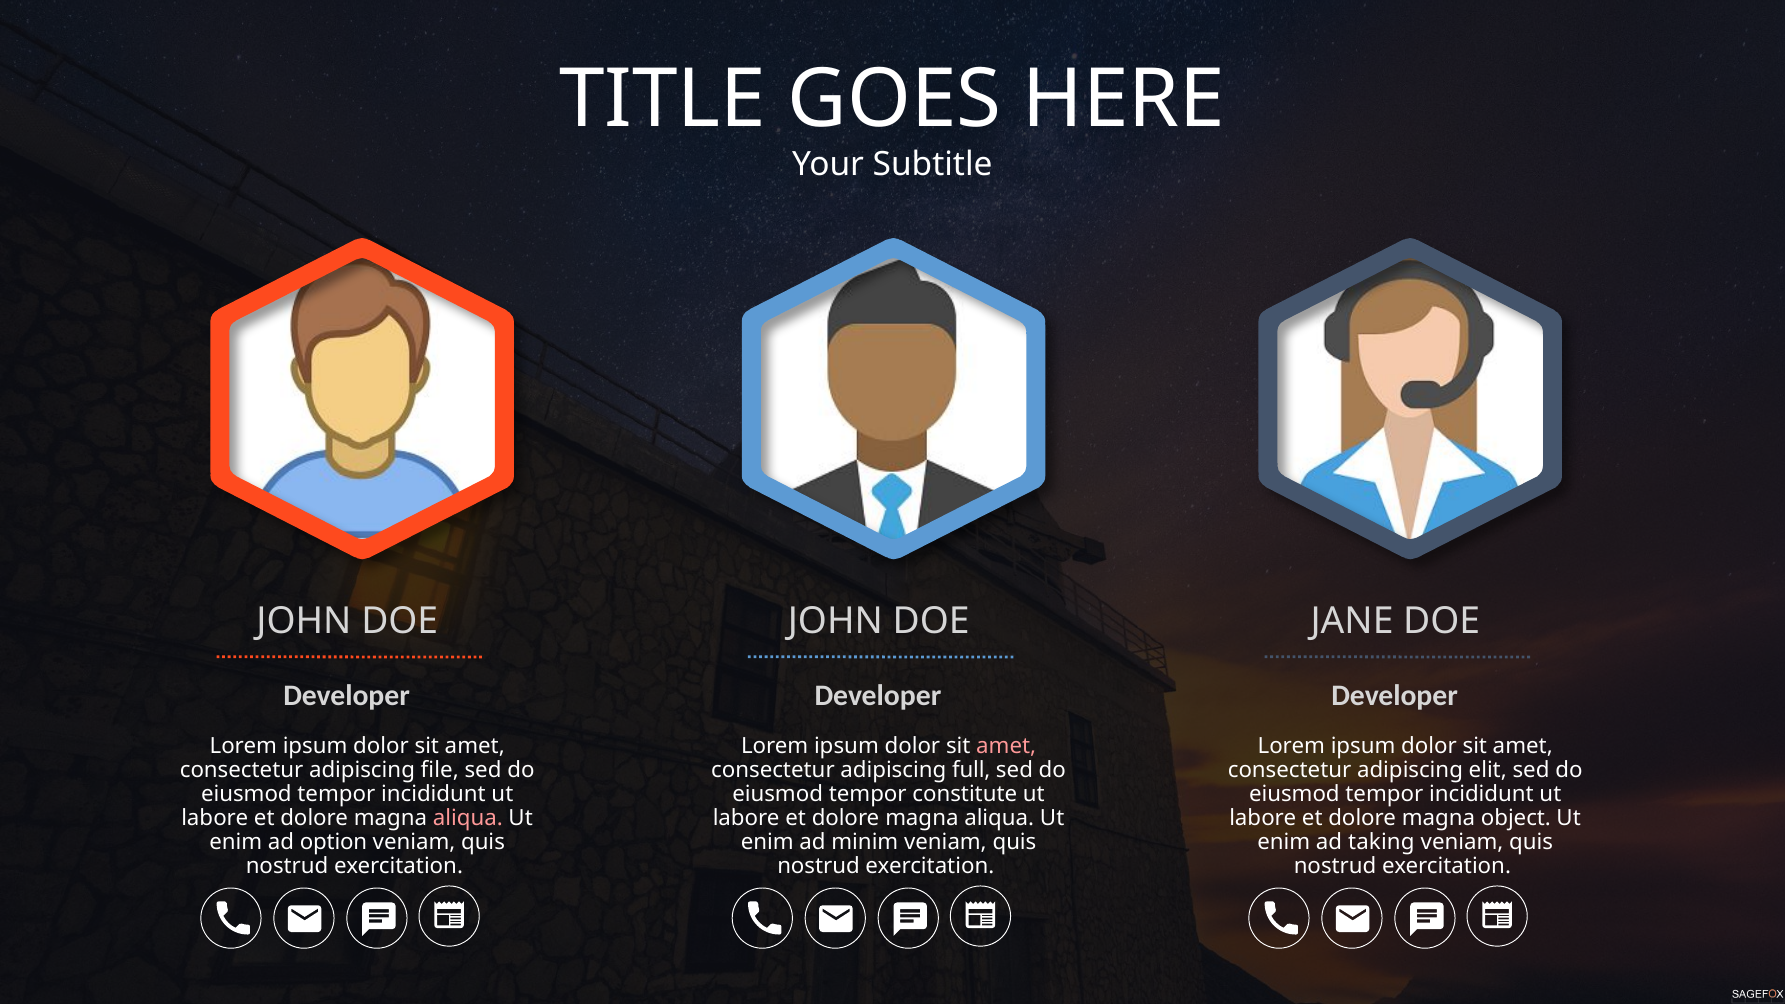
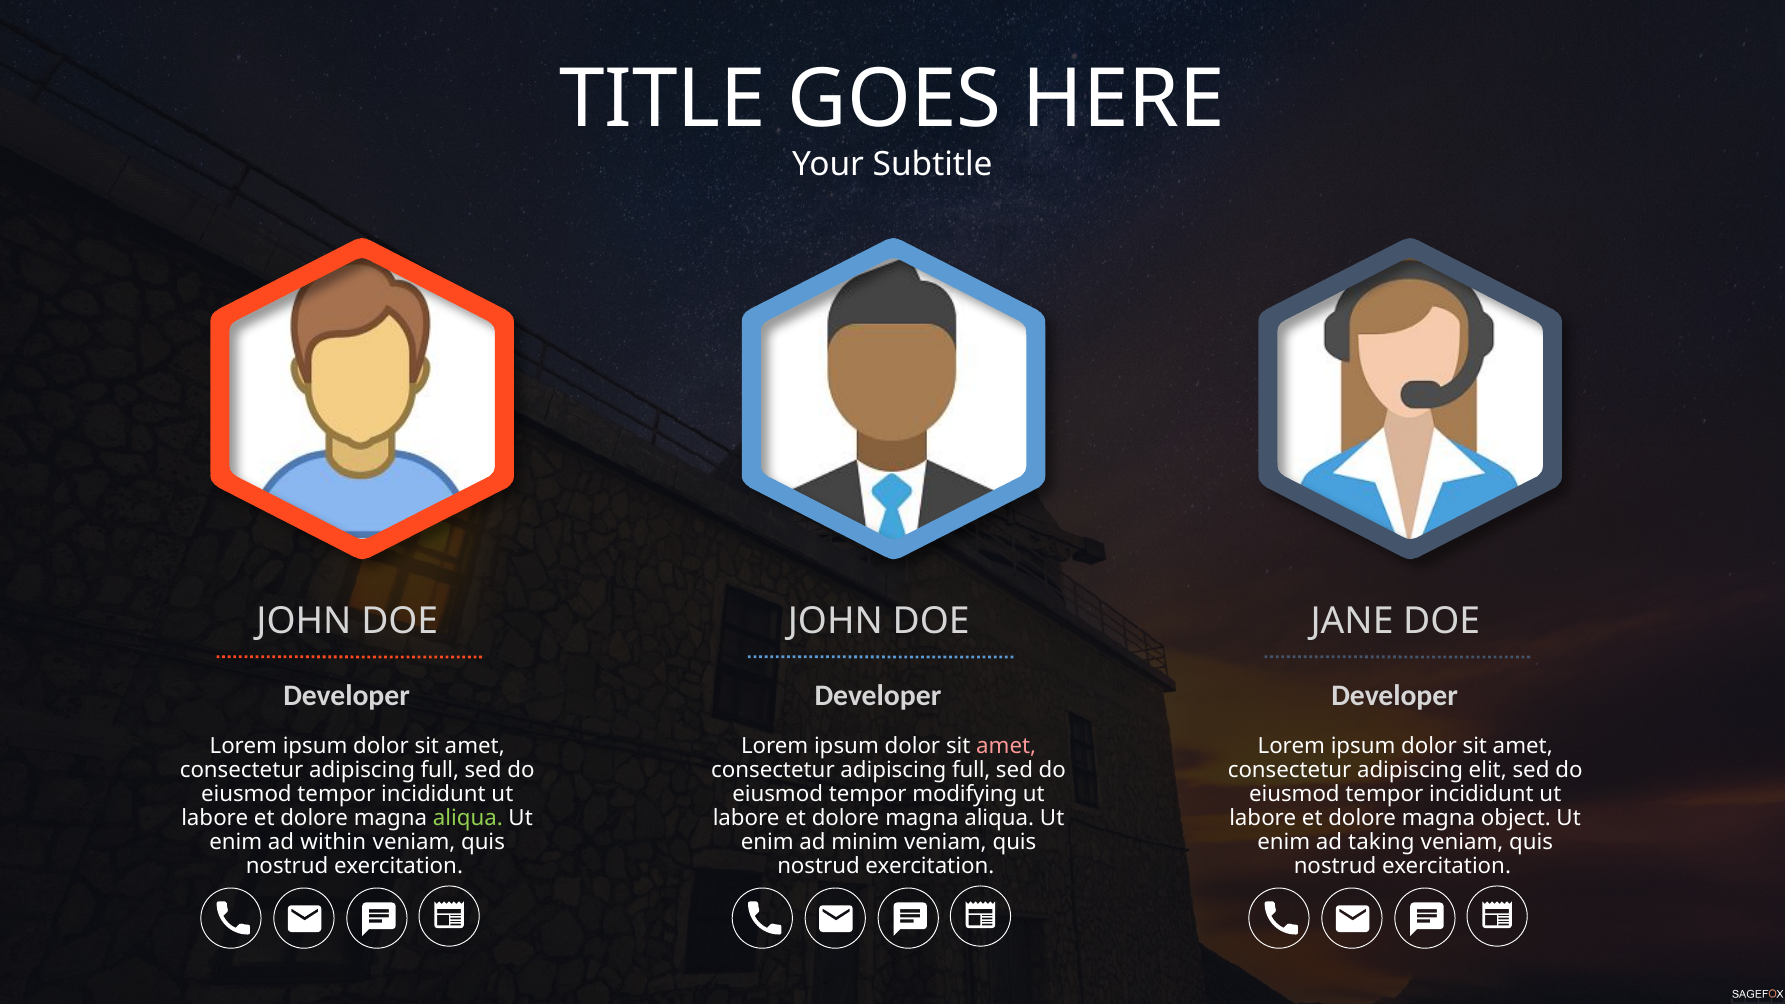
file: file -> full (440, 770)
constitute: constitute -> modifying (965, 794)
aliqua colour: pink -> light green (468, 818)
option: option -> within (333, 842)
